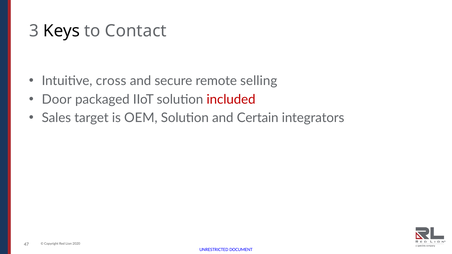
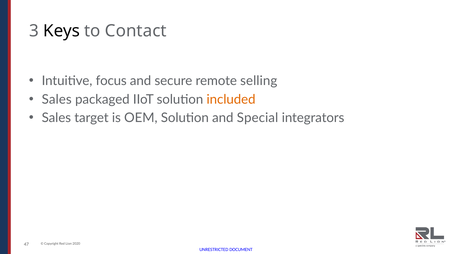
cross: cross -> focus (111, 81)
Door: Door -> Sales (57, 99)
included colour: red -> orange (231, 99)
Certain: Certain -> Special (258, 118)
